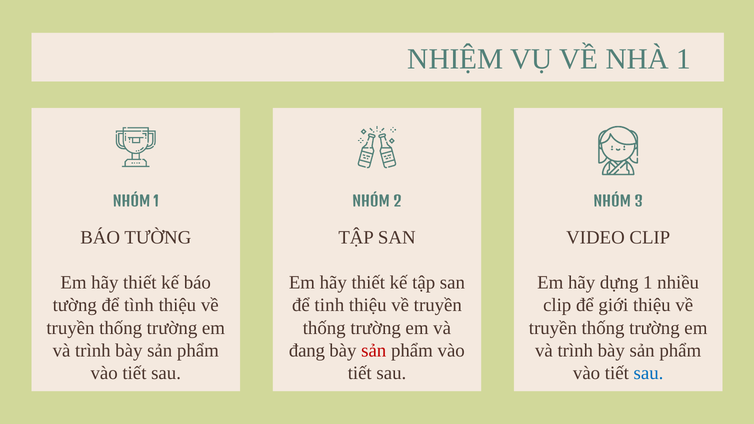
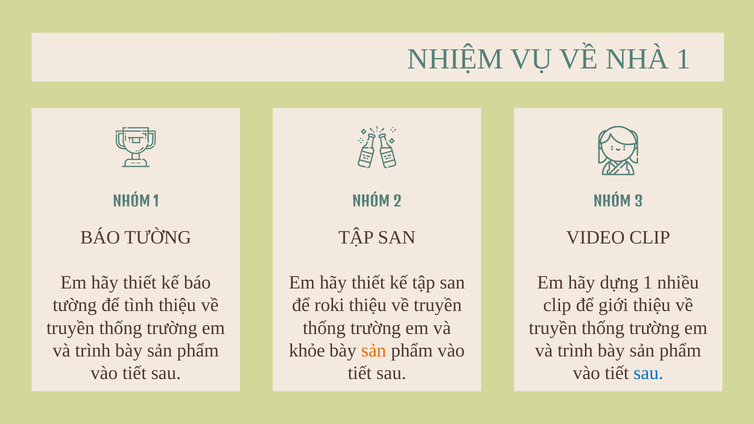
tinh: tinh -> roki (329, 305)
đang: đang -> khỏe (307, 351)
sản colour: red -> orange (374, 351)
